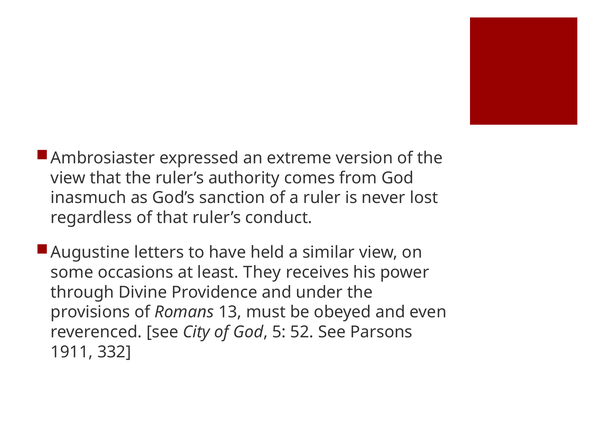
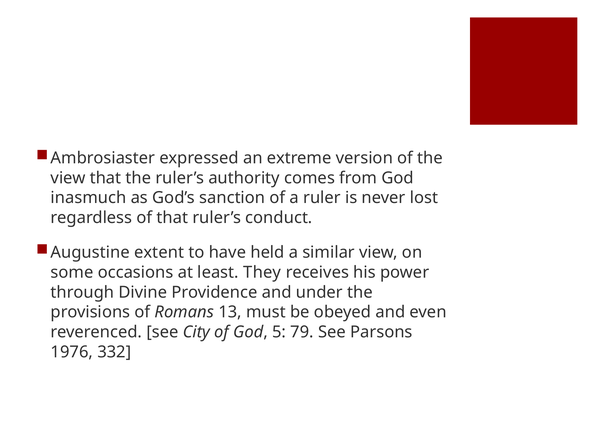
letters: letters -> extent (159, 253)
52: 52 -> 79 (302, 332)
1911: 1911 -> 1976 (72, 352)
